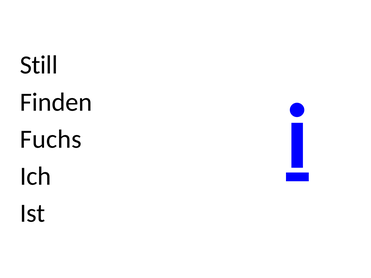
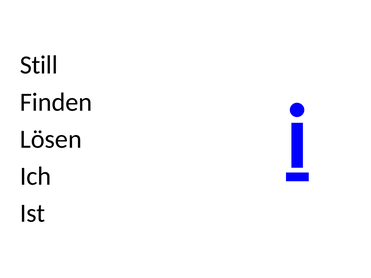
Fuchs: Fuchs -> Lösen (51, 139)
